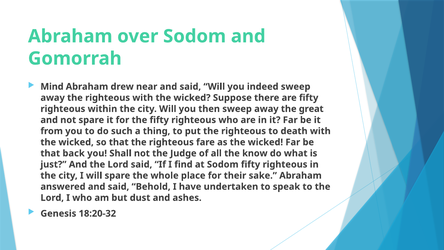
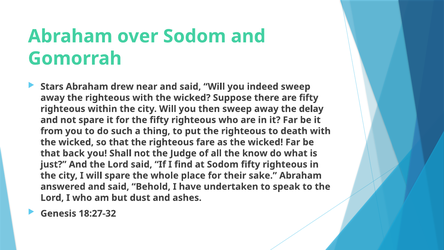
Mind: Mind -> Stars (52, 87)
great: great -> delay (311, 109)
18:20-32: 18:20-32 -> 18:27-32 (97, 213)
